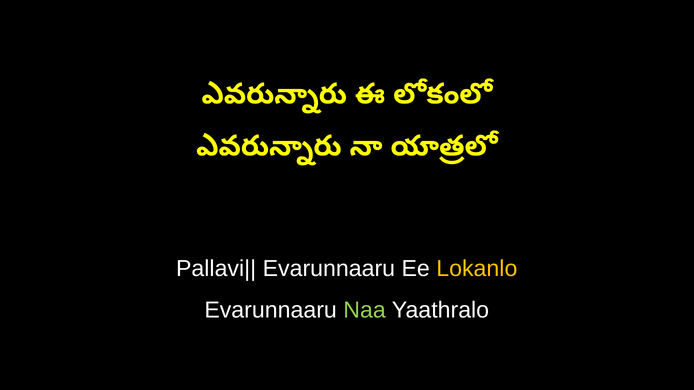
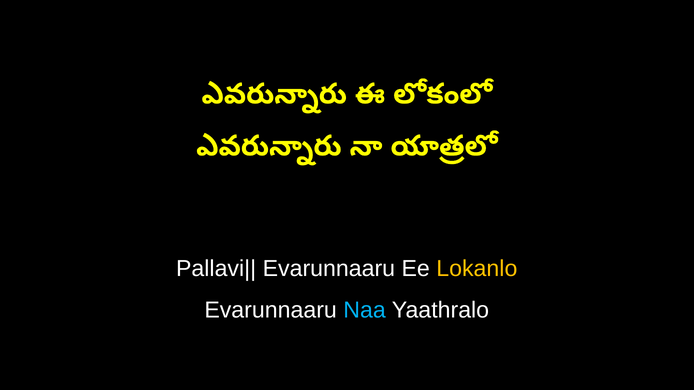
Naa colour: light green -> light blue (365, 310)
